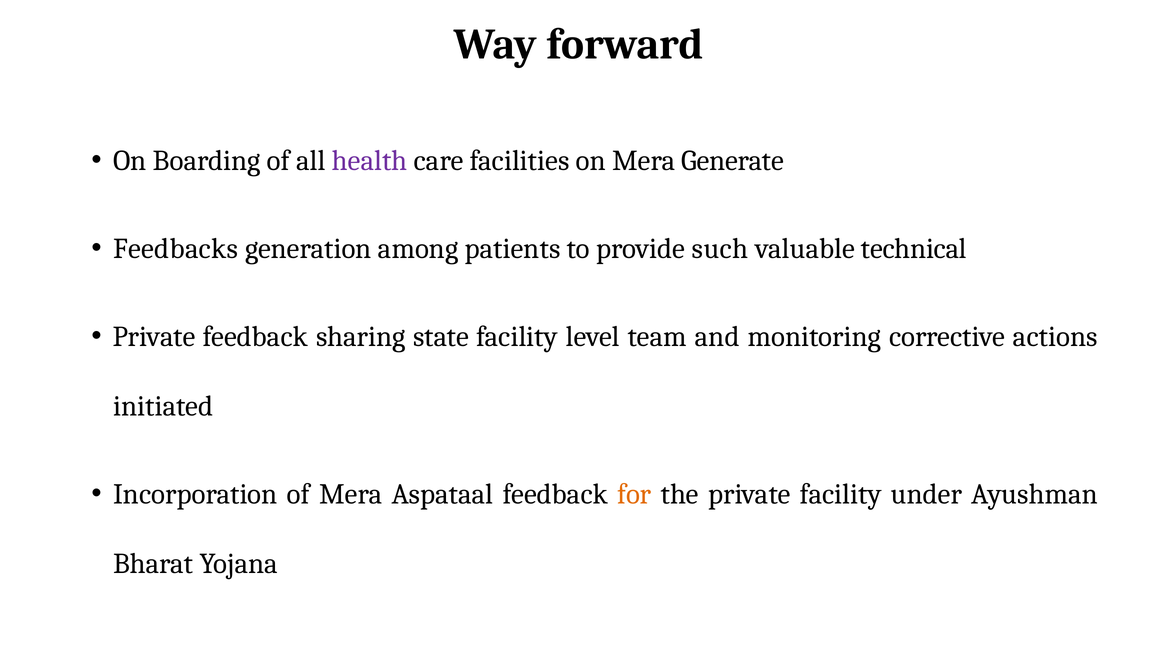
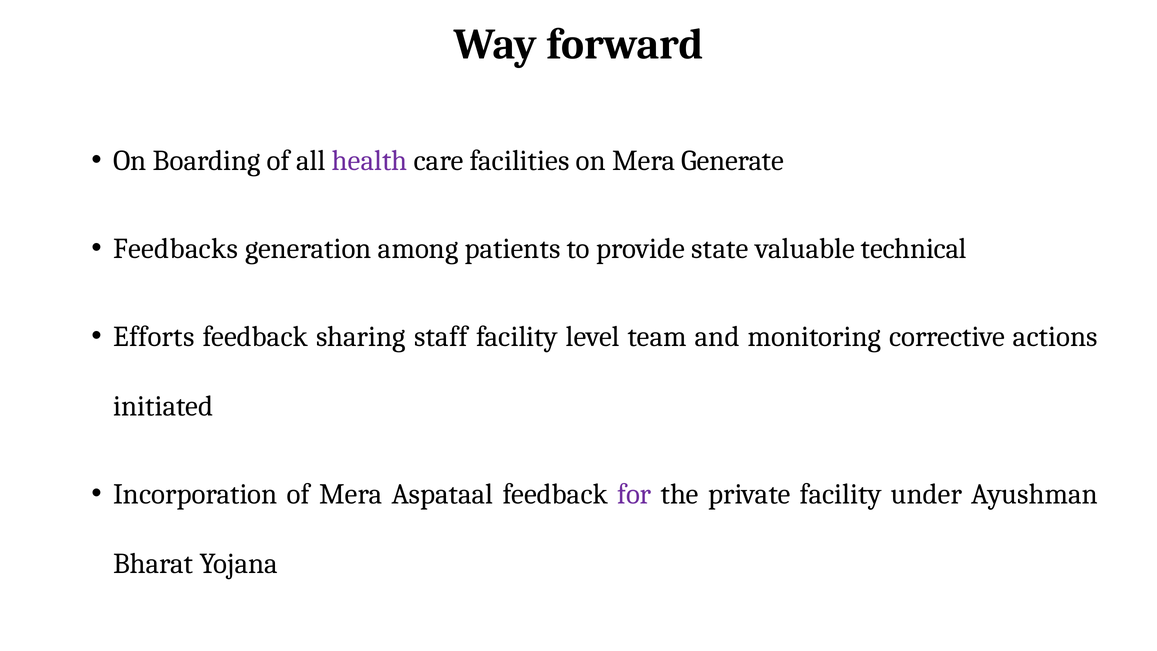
such: such -> state (720, 249)
Private: Private -> Efforts (154, 337)
state: state -> staff (441, 337)
for colour: orange -> purple (634, 494)
